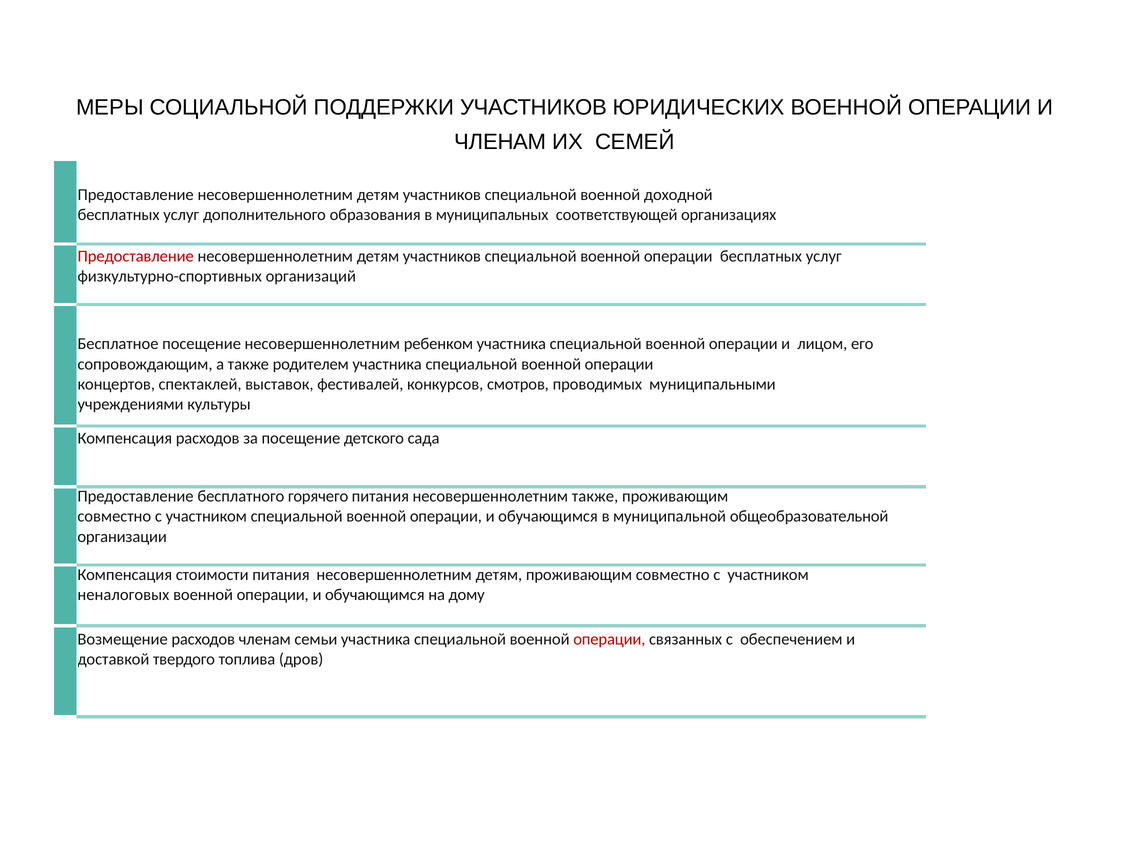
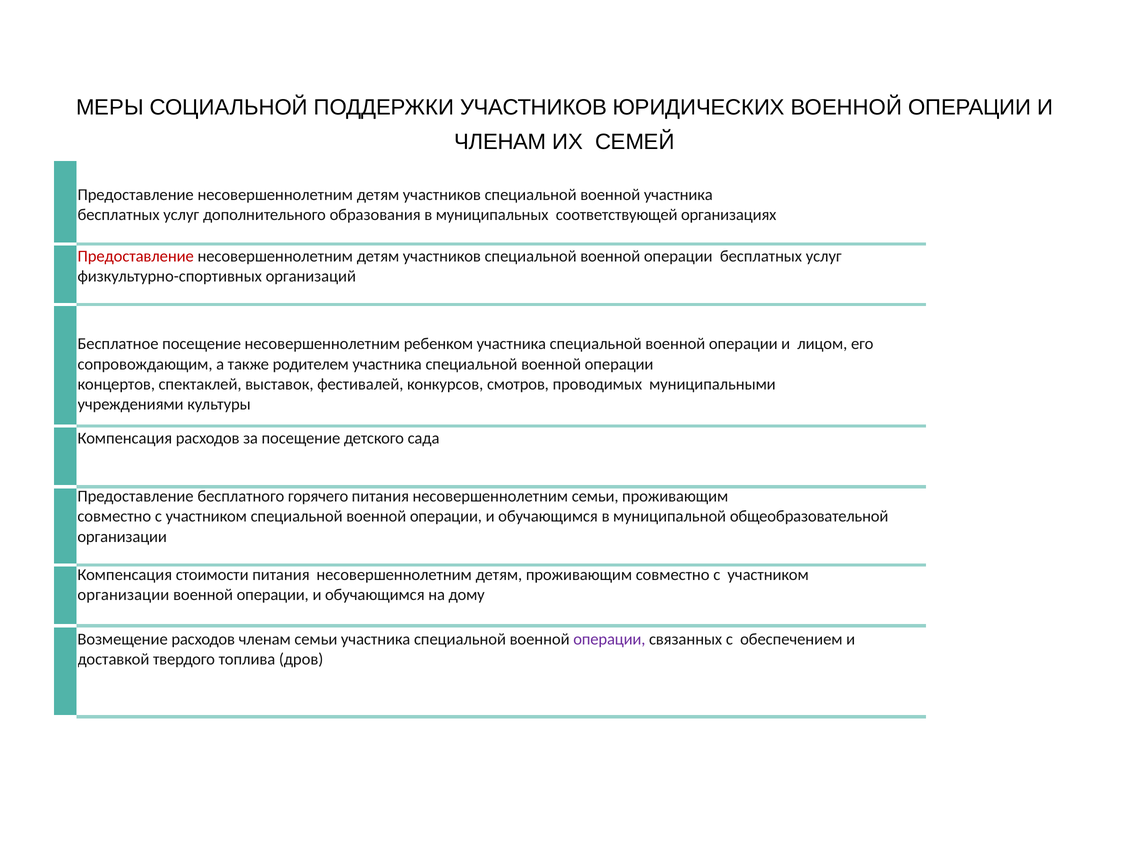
военной доходной: доходной -> участника (678, 195)
несовершеннолетним также: также -> семьи (595, 497)
неналоговых: неналоговых -> организации (123, 595)
операции colour: red -> purple (609, 639)
